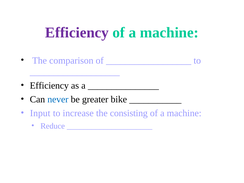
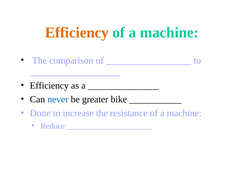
Efficiency colour: purple -> orange (77, 33)
Input: Input -> Done (40, 113)
consisting: consisting -> resistance (129, 113)
